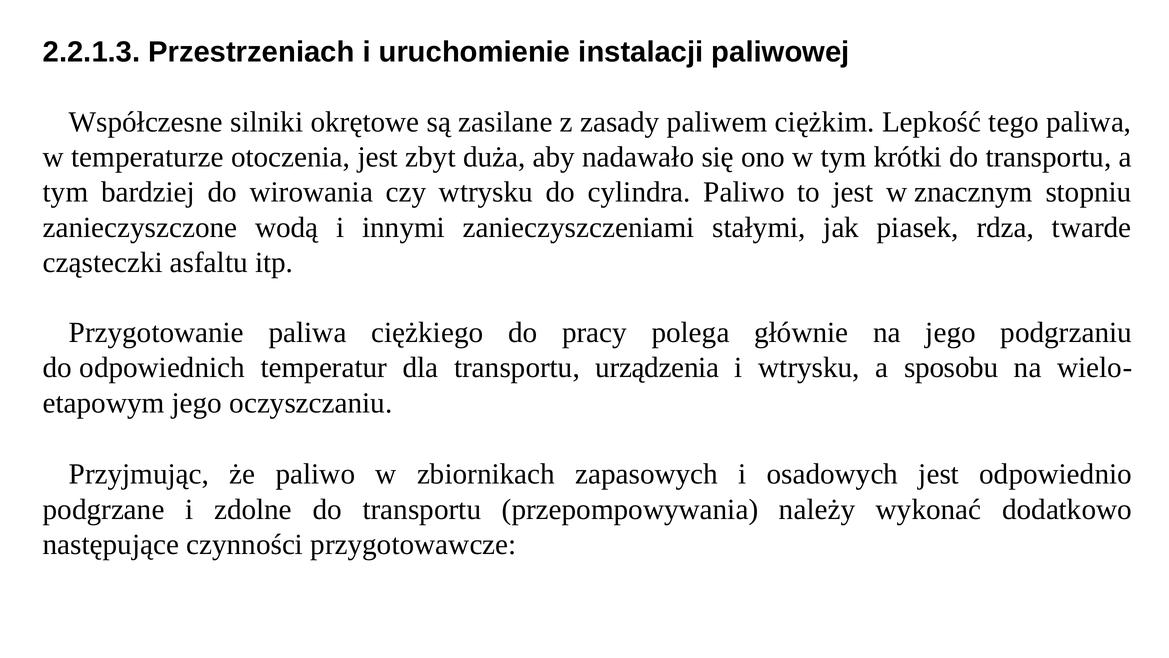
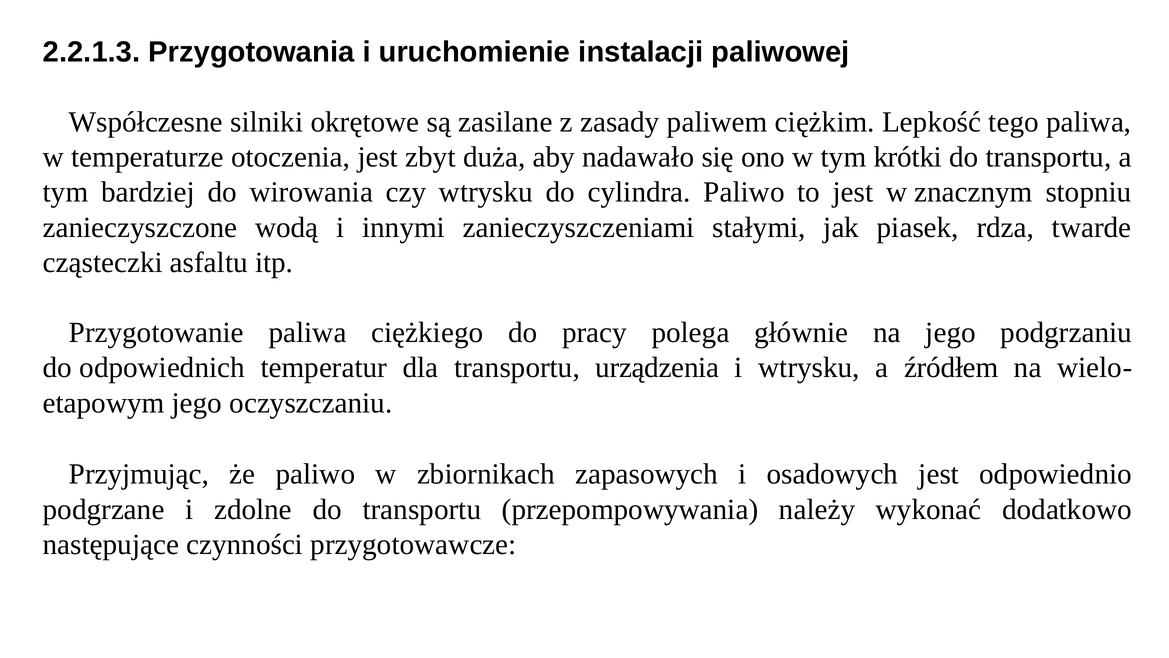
Przestrzeniach: Przestrzeniach -> Przygotowania (251, 52)
sposobu: sposobu -> źródłem (951, 368)
